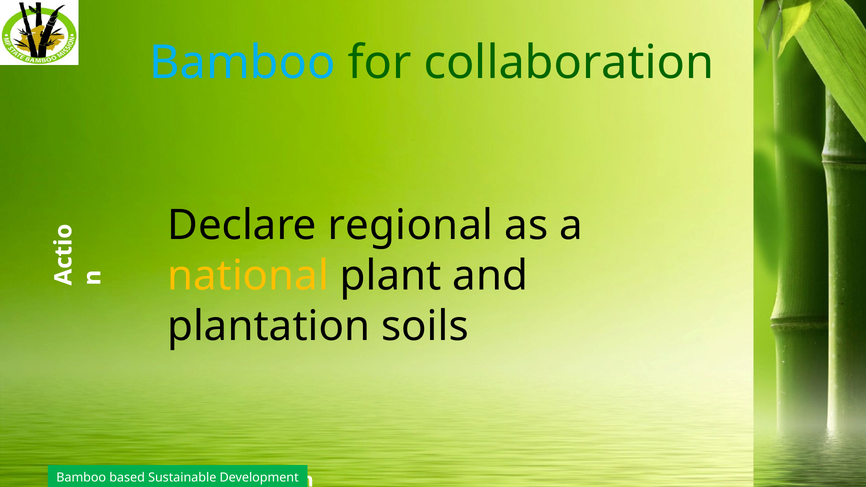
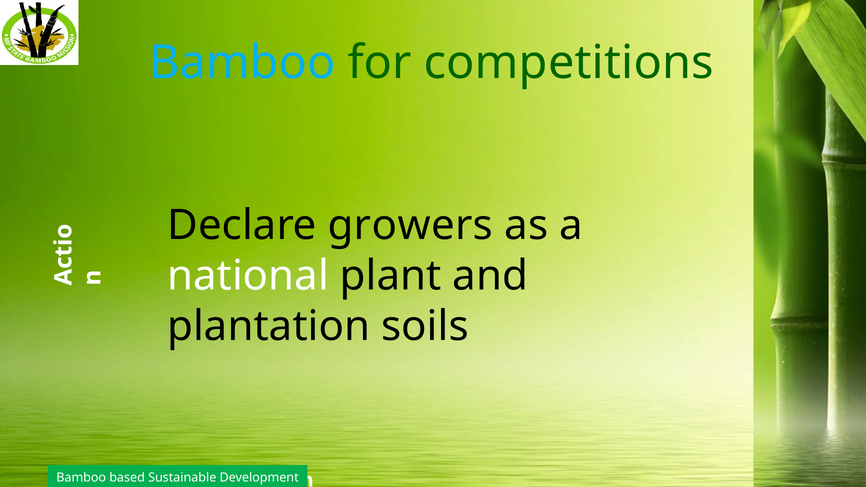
collaboration: collaboration -> competitions (569, 63)
regional: regional -> growers (410, 226)
national colour: yellow -> white (248, 276)
